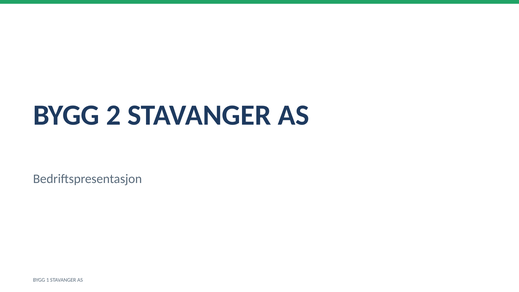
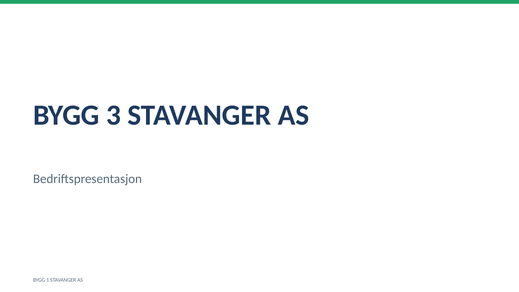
2: 2 -> 3 (114, 115)
